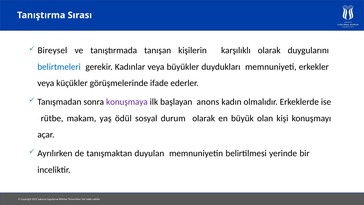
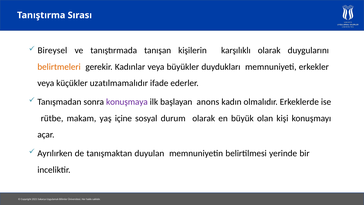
belirtmeleri colour: blue -> orange (59, 67)
görüşmelerinde: görüşmelerinde -> uzatılmamalıdır (119, 83)
ödül: ödül -> içine (123, 118)
